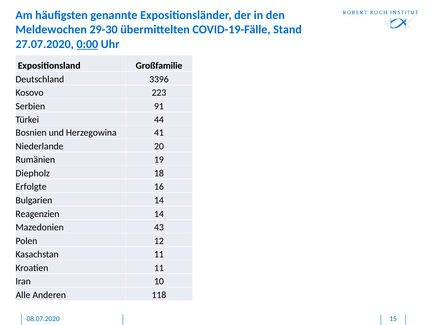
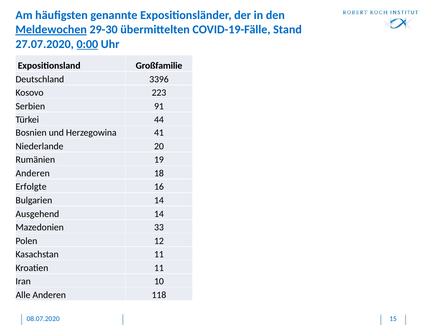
Meldewochen underline: none -> present (51, 30)
Diepholz: Diepholz -> Anderen (33, 173)
Reagenzien: Reagenzien -> Ausgehend (37, 214)
43: 43 -> 33 (159, 227)
